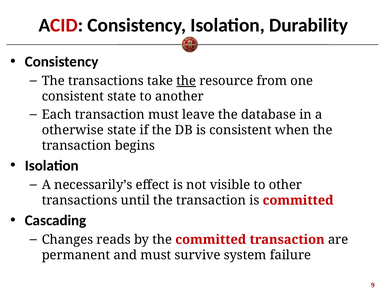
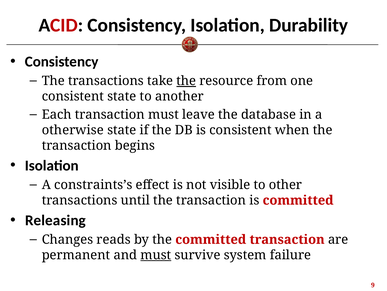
necessarily’s: necessarily’s -> constraints’s (93, 184)
Cascading: Cascading -> Releasing (55, 220)
must underline: none -> present (156, 254)
